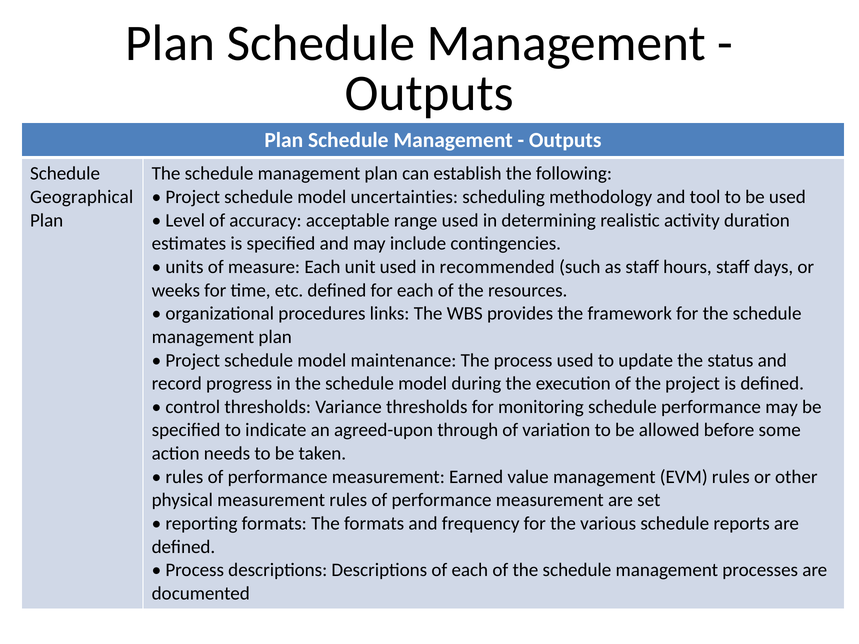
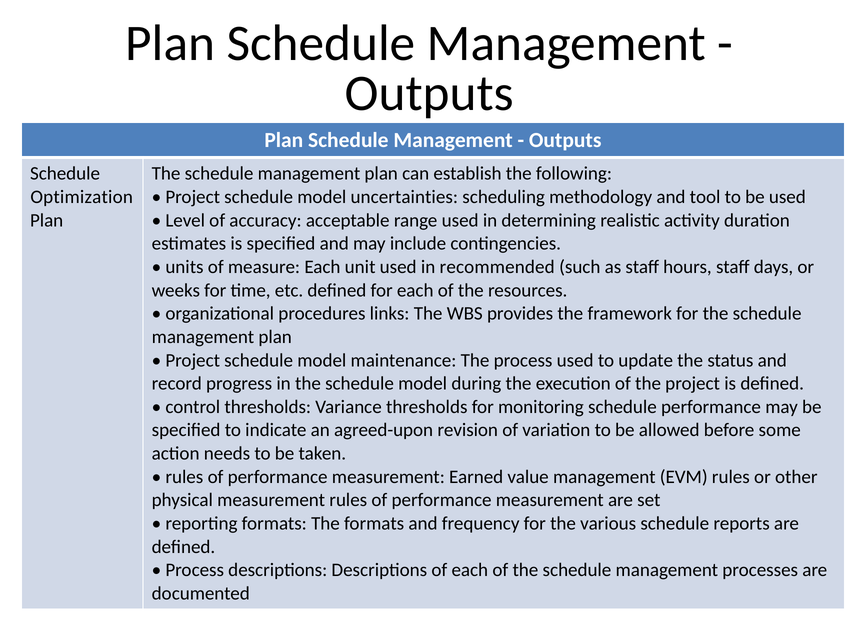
Geographical: Geographical -> Optimization (82, 197)
through: through -> revision (468, 430)
